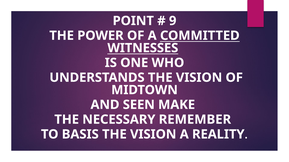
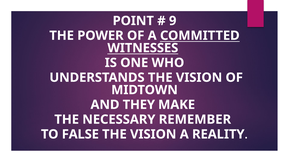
SEEN: SEEN -> THEY (139, 105)
BASIS: BASIS -> FALSE (80, 135)
